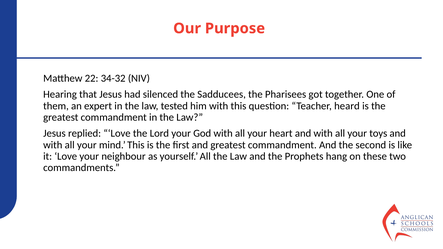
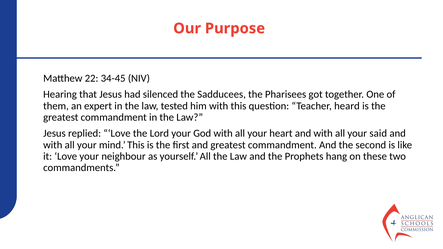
34-32: 34-32 -> 34-45 (113, 78)
toys: toys -> said (378, 134)
